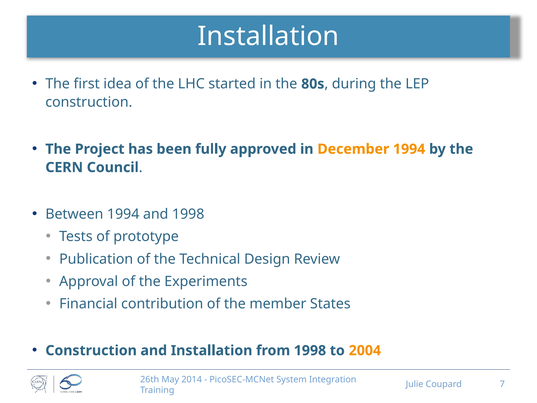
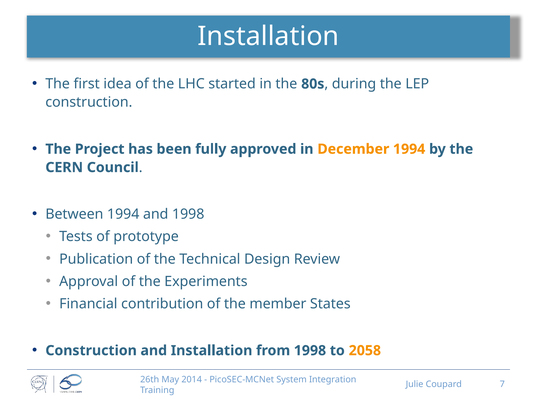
2004: 2004 -> 2058 (365, 350)
